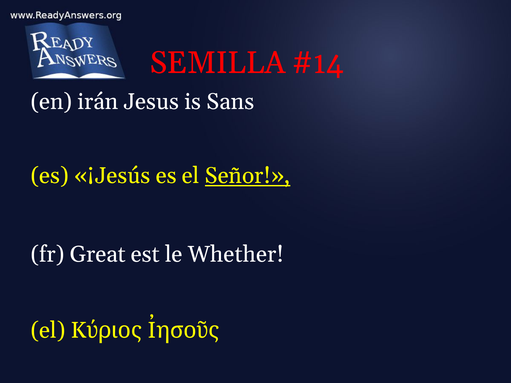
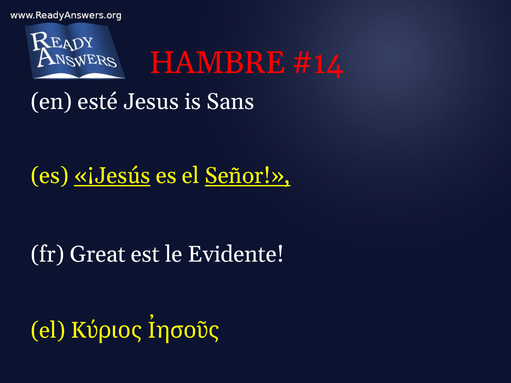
SEMILLA: SEMILLA -> HAMBRE (218, 63)
irán: irán -> esté (98, 102)
¡Jesús underline: none -> present (112, 176)
Whether: Whether -> Evidente (236, 255)
